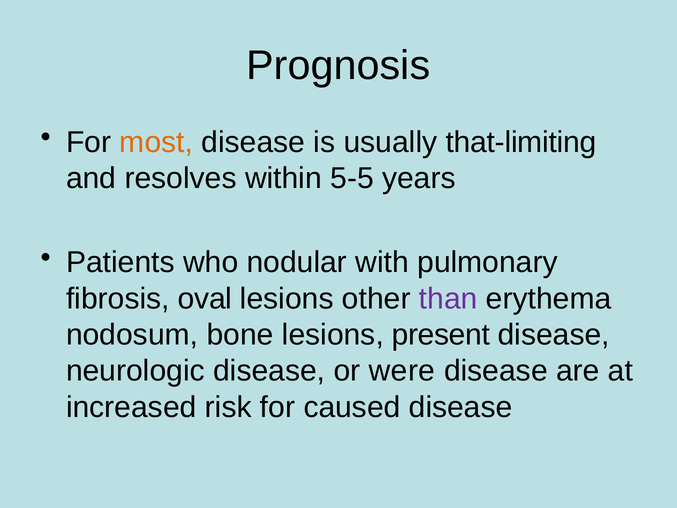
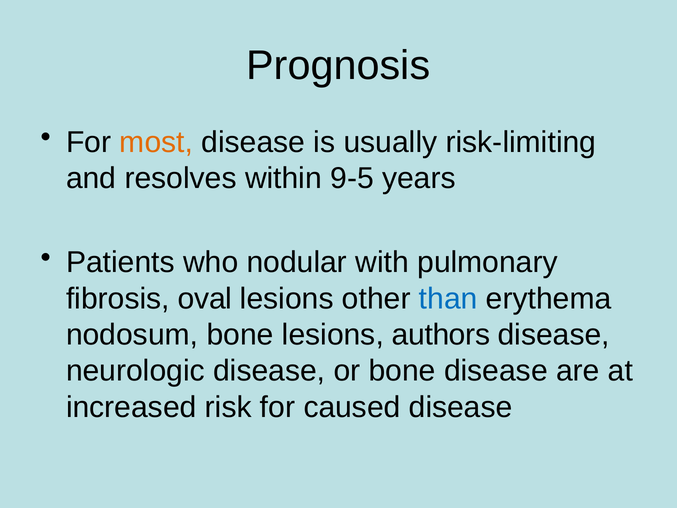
that-limiting: that-limiting -> risk-limiting (521, 142)
5-5: 5-5 -> 9-5 (352, 178)
than colour: purple -> blue (448, 299)
present: present -> authors (441, 335)
or were: were -> bone (402, 371)
